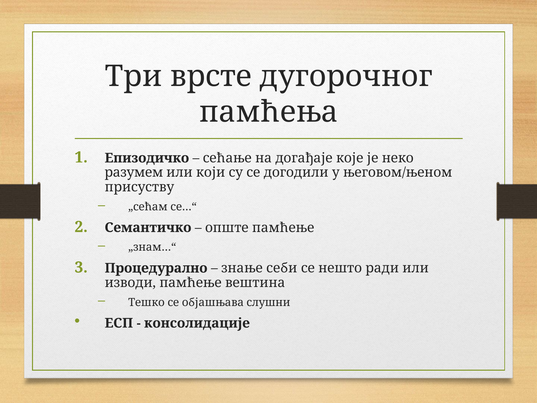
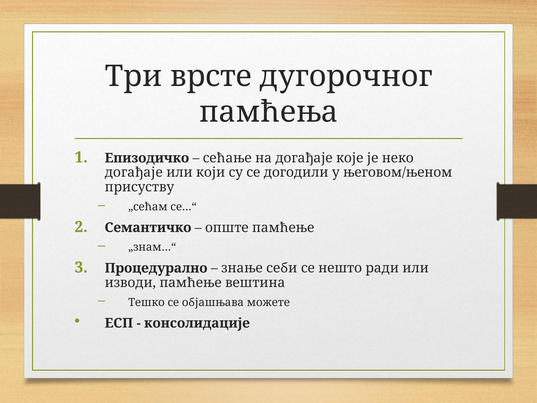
разумем: разумем -> догађаје (134, 172)
слушни: слушни -> можете (268, 302)
